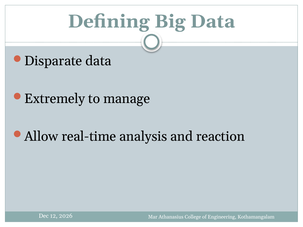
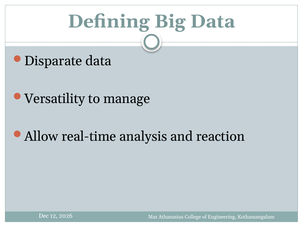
Extremely: Extremely -> Versatility (55, 99)
